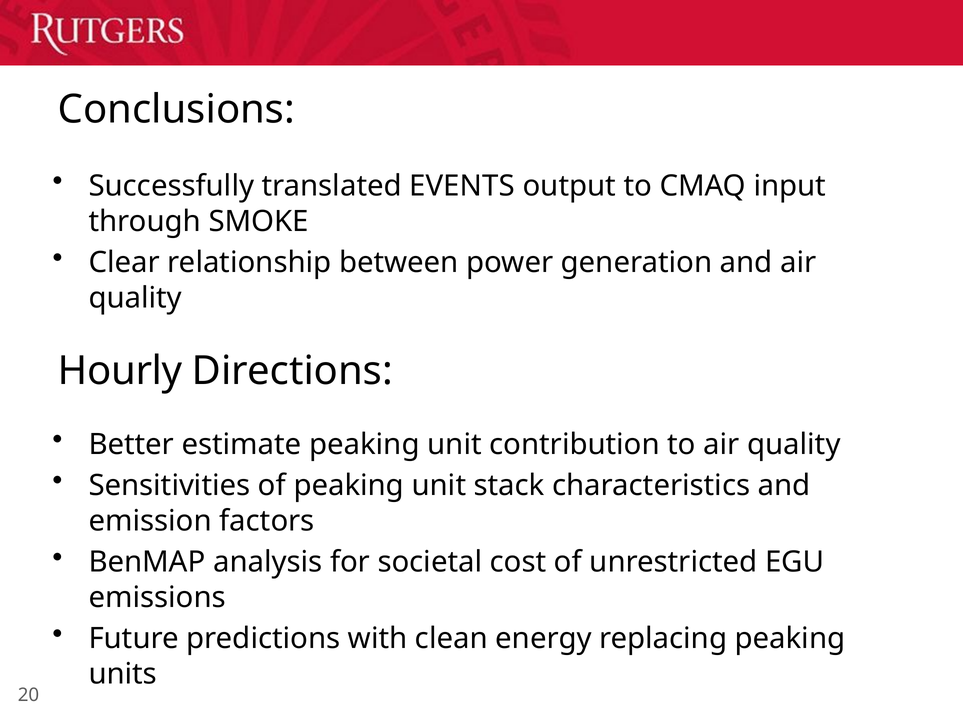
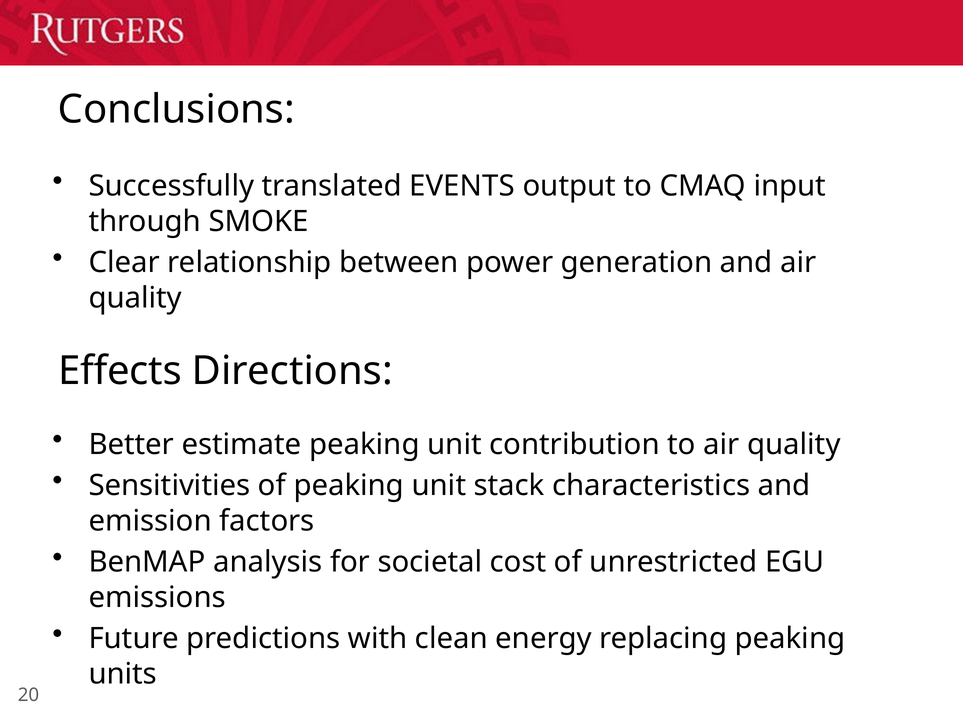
Hourly: Hourly -> Effects (120, 370)
